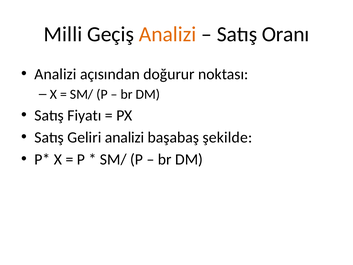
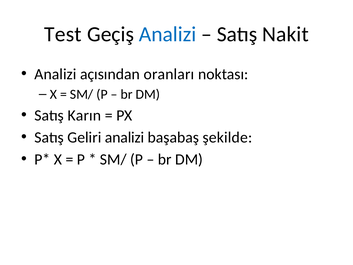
Milli: Milli -> Test (63, 34)
Analizi colour: orange -> blue (168, 34)
Oranı: Oranı -> Nakit (285, 34)
doğurur: doğurur -> oranları (169, 74)
Fiyatı: Fiyatı -> Karın (84, 115)
